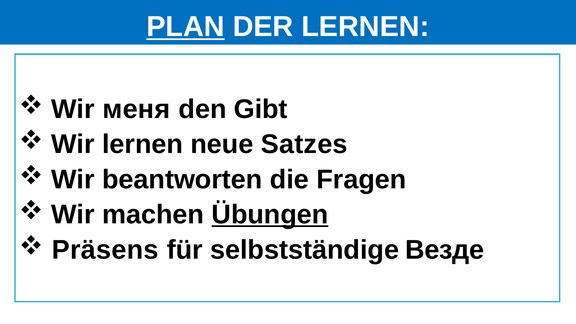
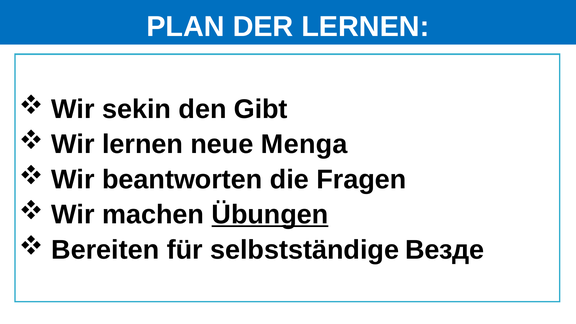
PLAN underline: present -> none (186, 27)
меня: меня -> sekin (137, 109)
Satzes: Satzes -> Menga (304, 144)
Präsens: Präsens -> Bereiten (105, 250)
